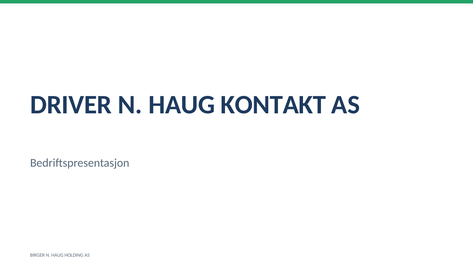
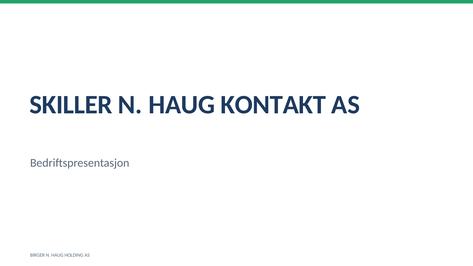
DRIVER: DRIVER -> SKILLER (71, 105)
